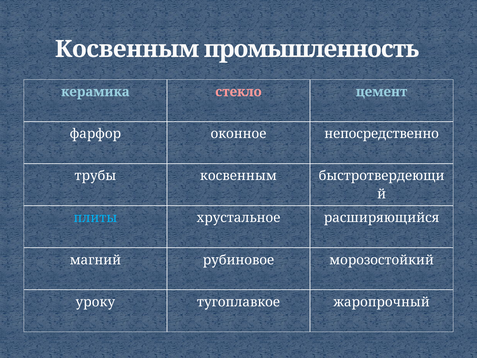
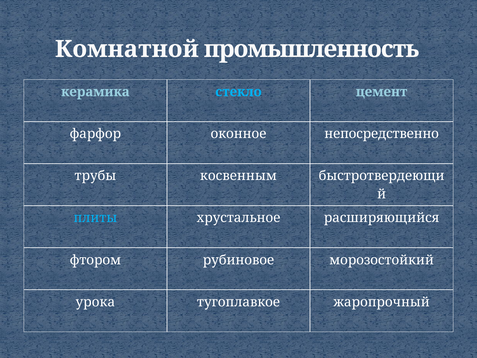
Косвенным: Косвенным -> Комнатной (127, 49)
стекло colour: pink -> light blue (238, 92)
магний: магний -> фтором (95, 260)
уроку: уроку -> урока (95, 302)
